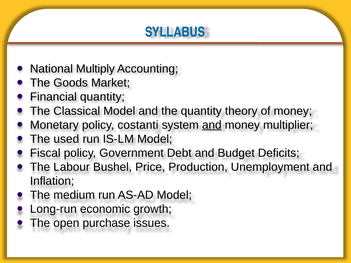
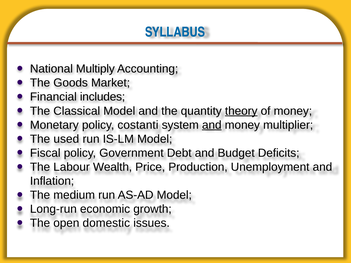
Financial quantity: quantity -> includes (103, 97)
theory underline: none -> present (241, 111)
Bushel: Bushel -> Wealth (113, 167)
purchase: purchase -> domestic (106, 223)
